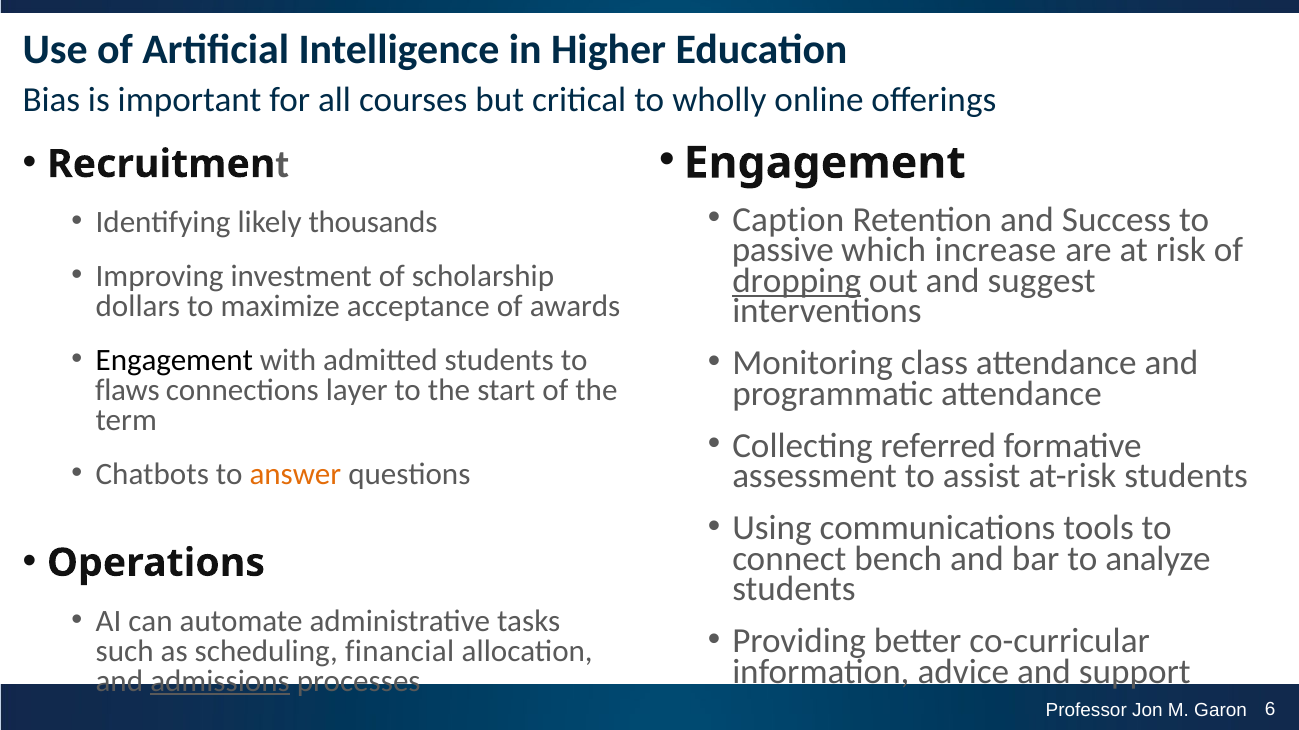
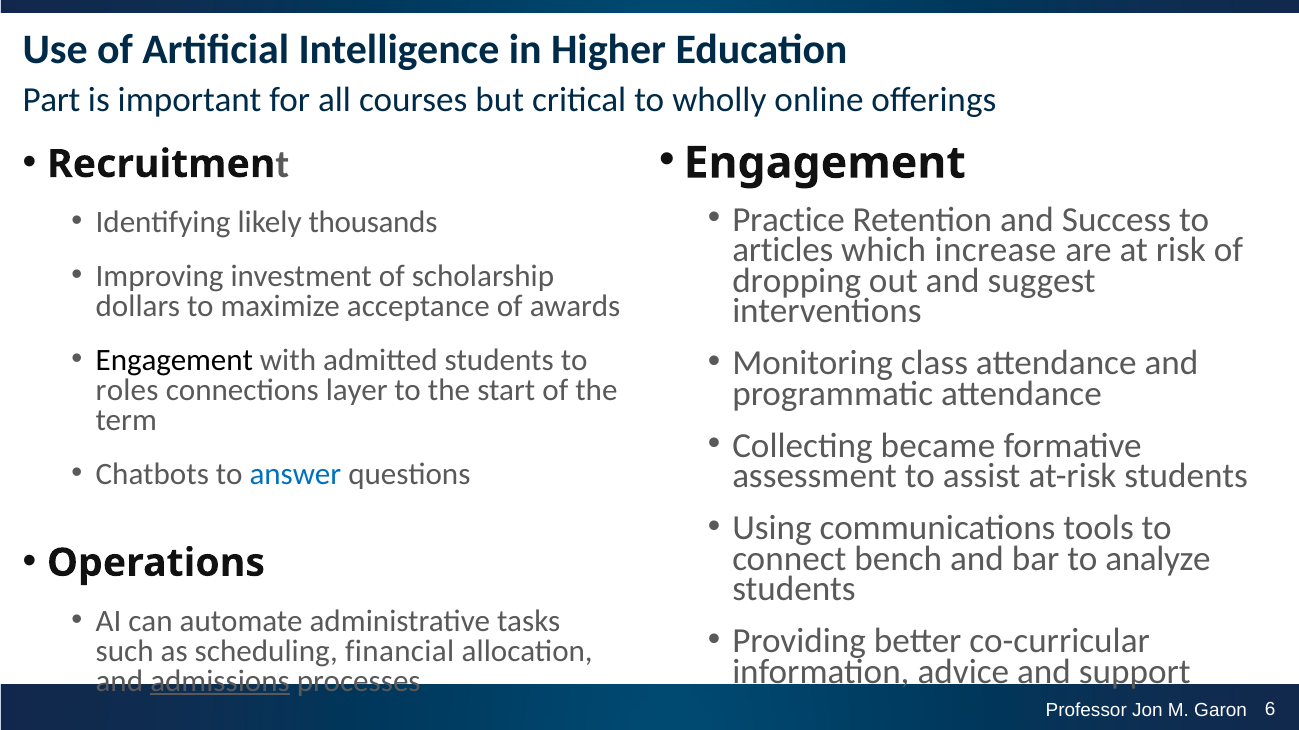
Bias: Bias -> Part (51, 100)
Caption: Caption -> Practice (789, 220)
passive: passive -> articles (783, 251)
dropping underline: present -> none (797, 281)
flaws: flaws -> roles (127, 391)
referred: referred -> became (938, 446)
answer colour: orange -> blue (295, 475)
